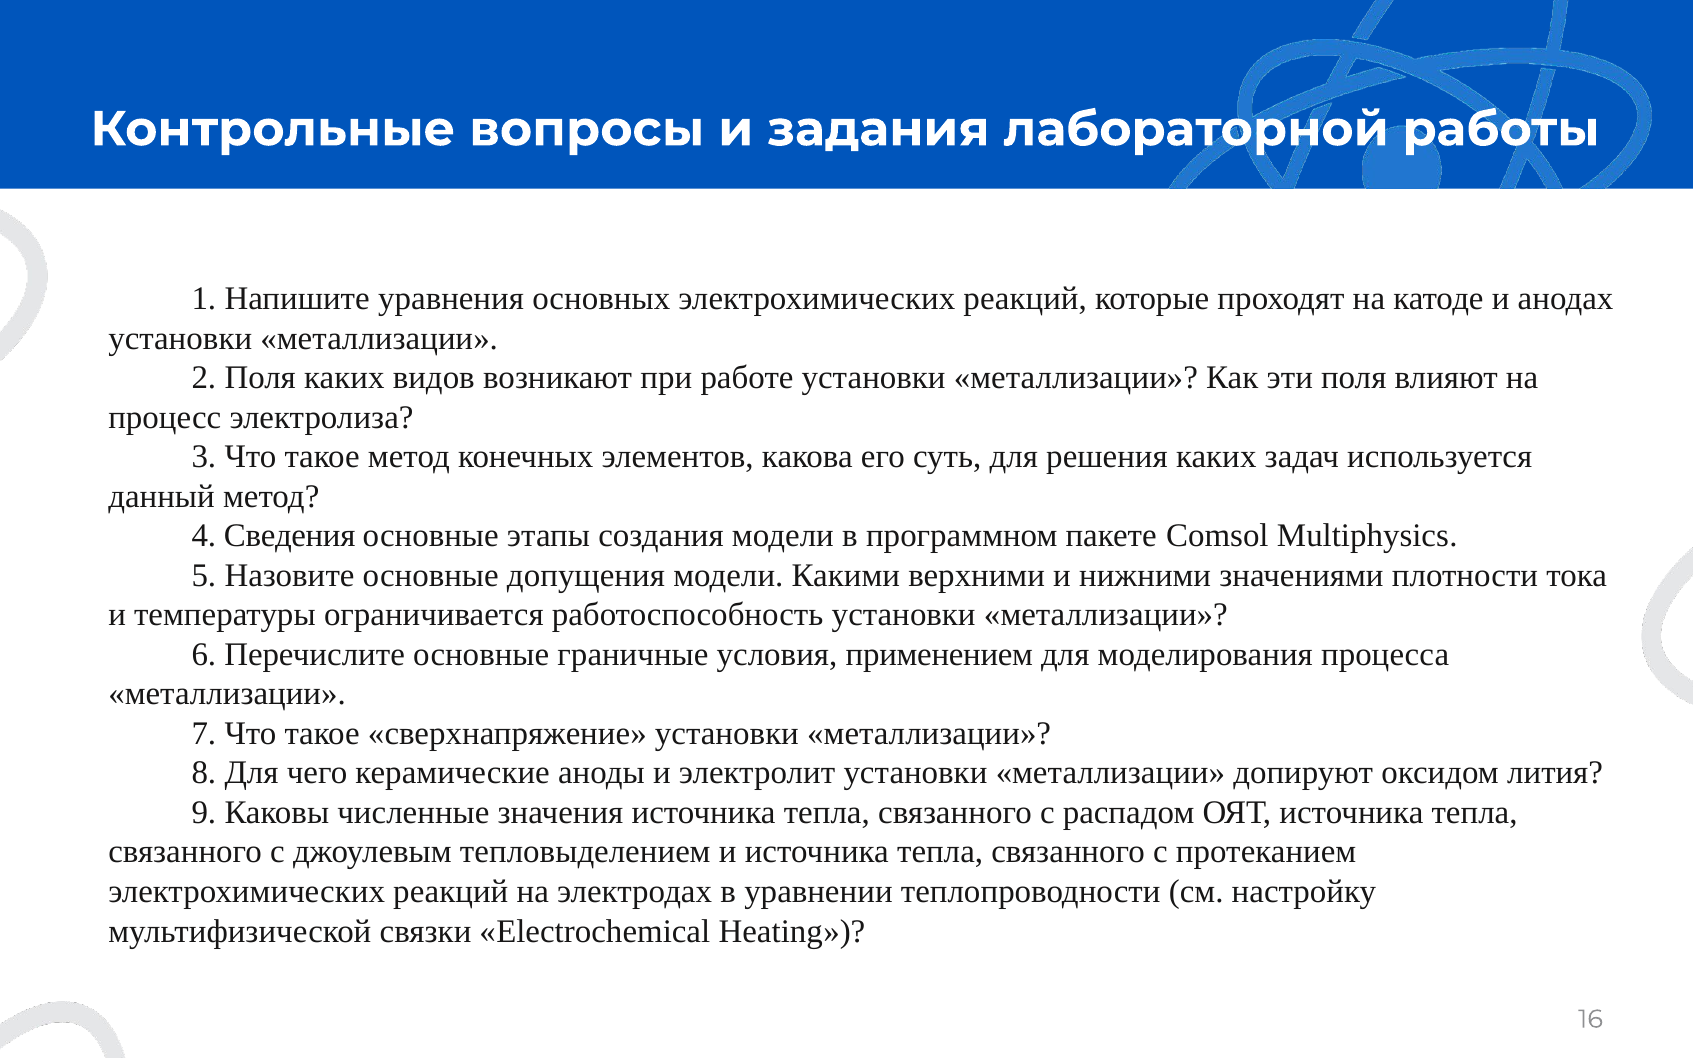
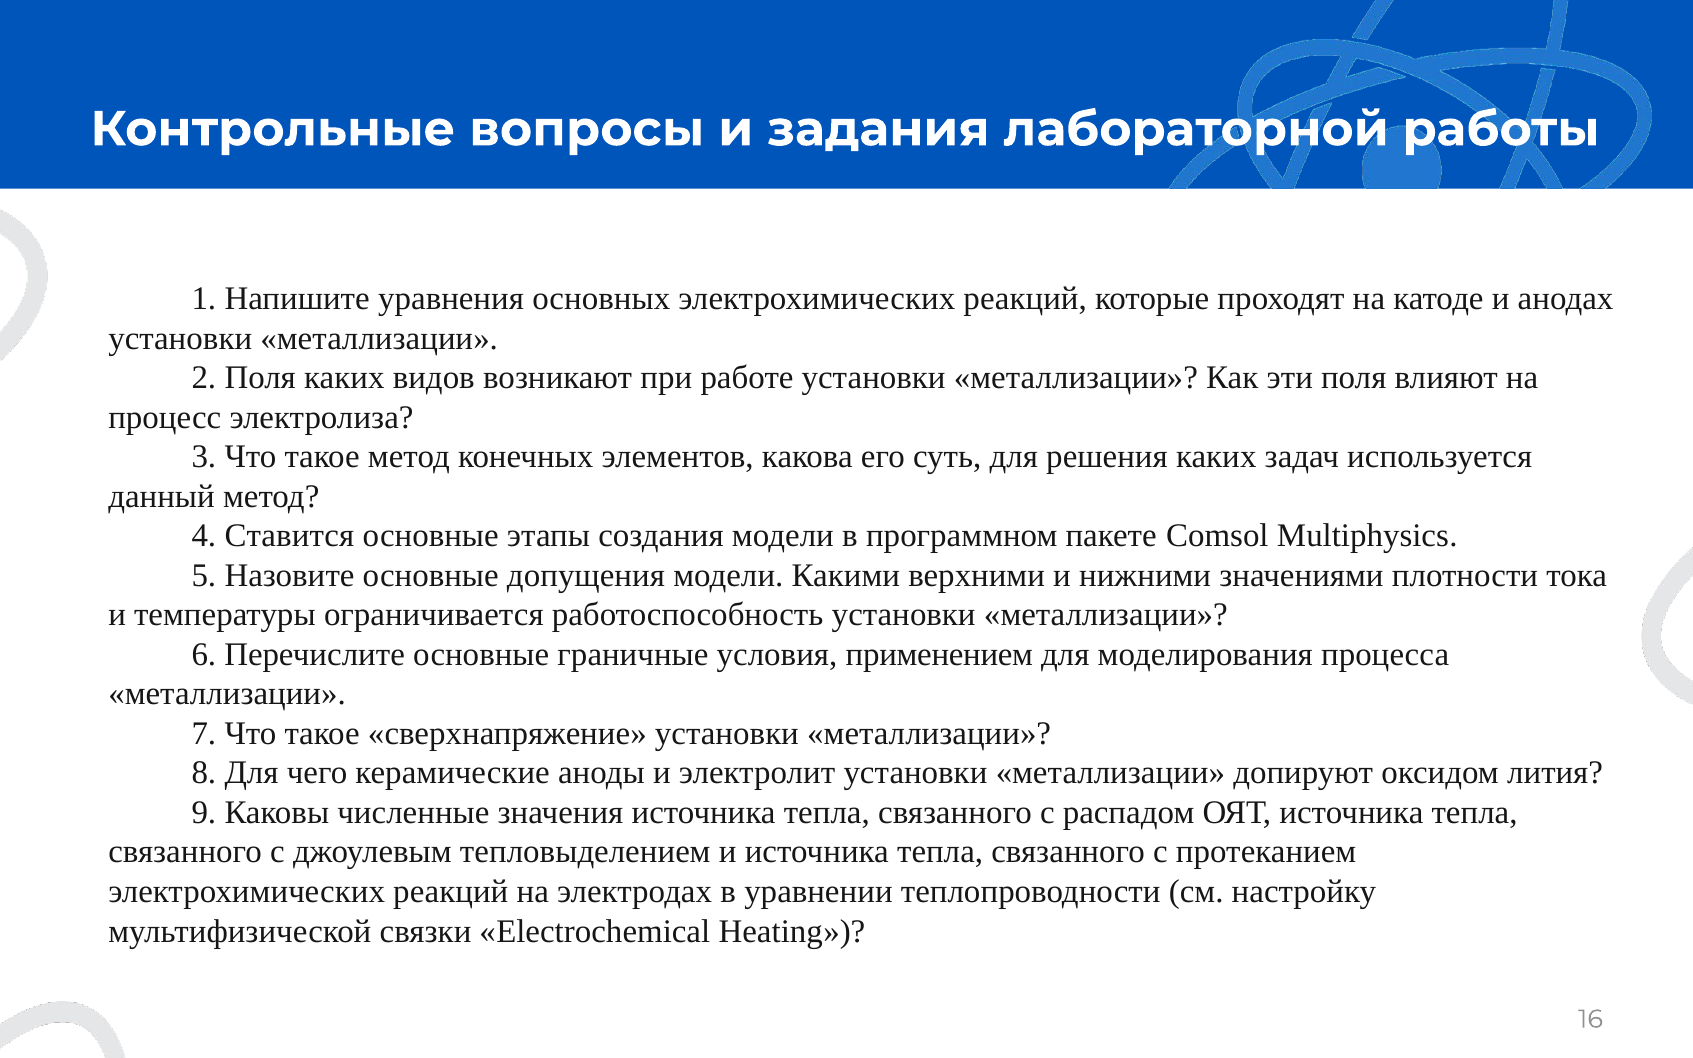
Сведения: Сведения -> Ставится (289, 536)
